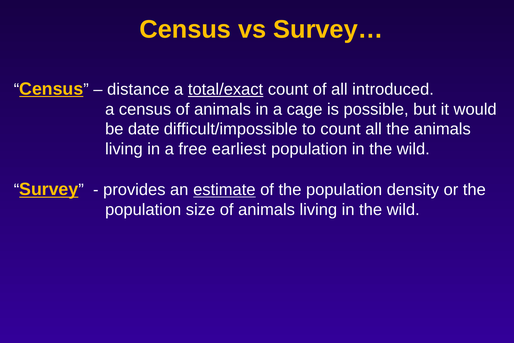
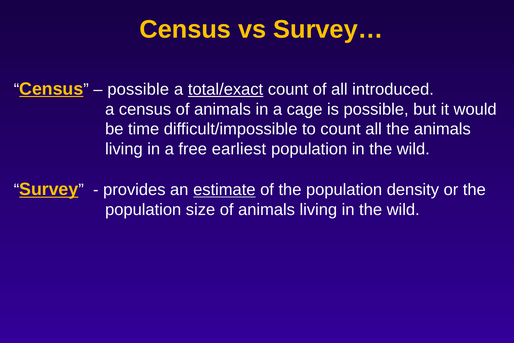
distance: distance -> possible (138, 89)
date: date -> time (144, 129)
